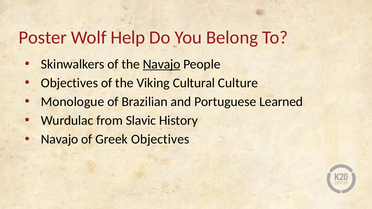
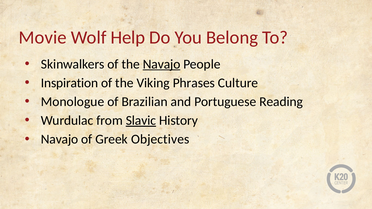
Poster: Poster -> Movie (43, 38)
Objectives: Objectives -> Inspiration (70, 83)
Cultural: Cultural -> Phrases (194, 83)
Learned: Learned -> Reading (281, 102)
Slavic underline: none -> present (141, 121)
